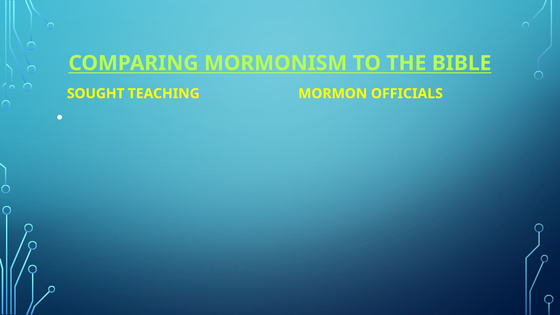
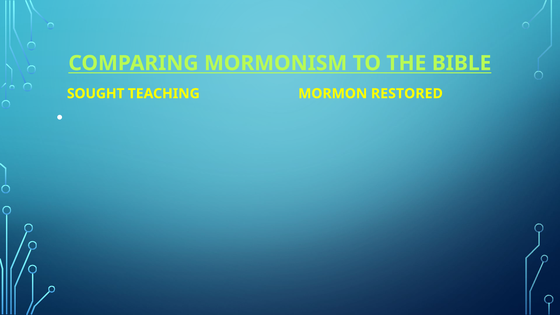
OFFICIALS: OFFICIALS -> RESTORED (407, 94)
